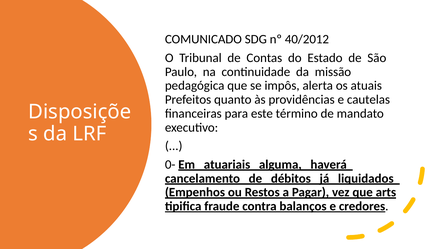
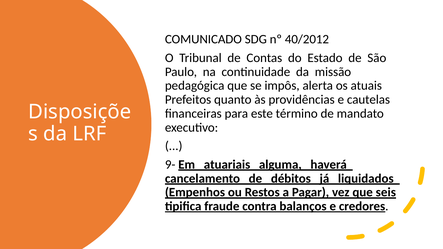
0-: 0- -> 9- (170, 165)
arts: arts -> seis (386, 192)
